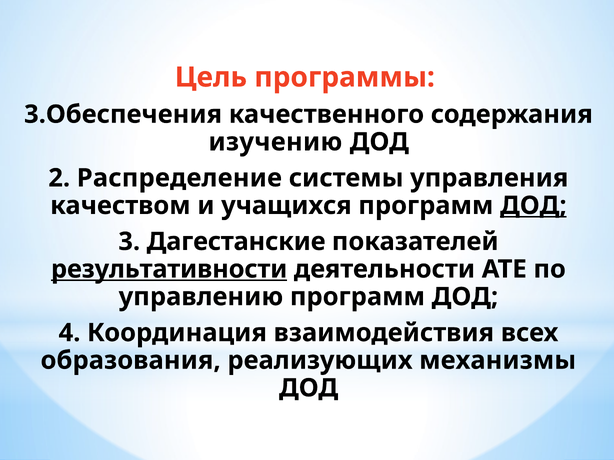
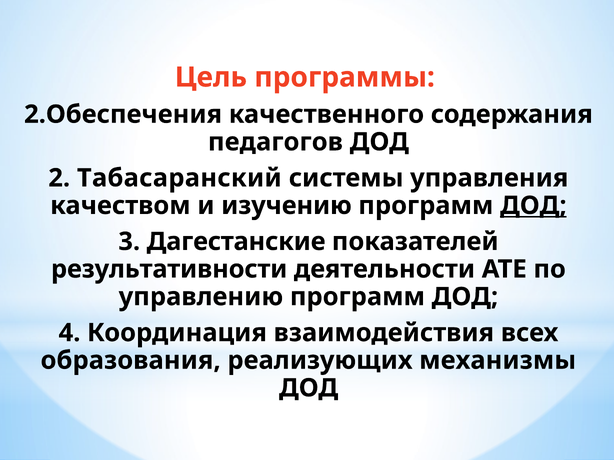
3.Обеспечения: 3.Обеспечения -> 2.Обеспечения (123, 114)
изучению: изучению -> педагогов (275, 142)
Распределение: Распределение -> Табасаранский (179, 178)
учащихся: учащихся -> изучению (286, 206)
результативности underline: present -> none (169, 269)
